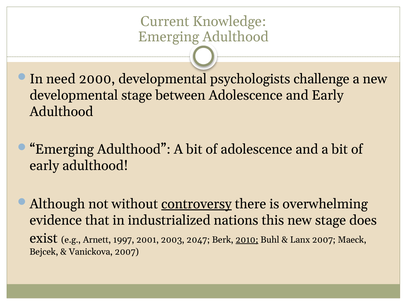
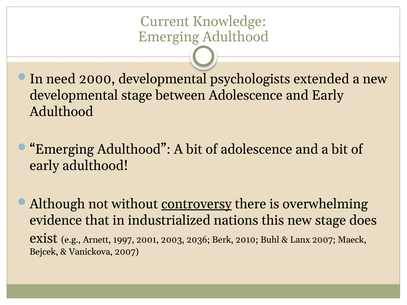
challenge: challenge -> extended (321, 79)
2047: 2047 -> 2036 (198, 240)
2010 underline: present -> none (247, 240)
